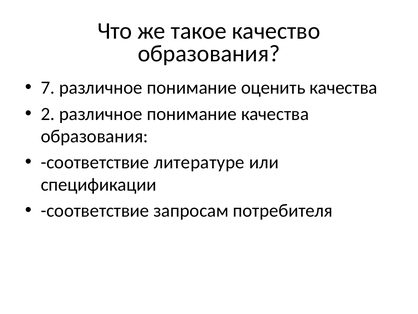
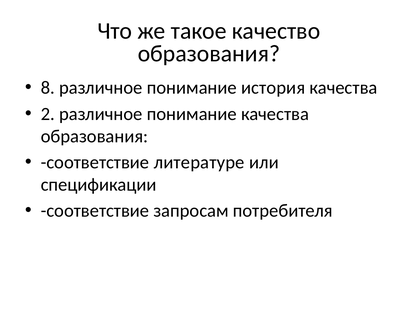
7: 7 -> 8 (48, 88)
оценить: оценить -> история (273, 88)
